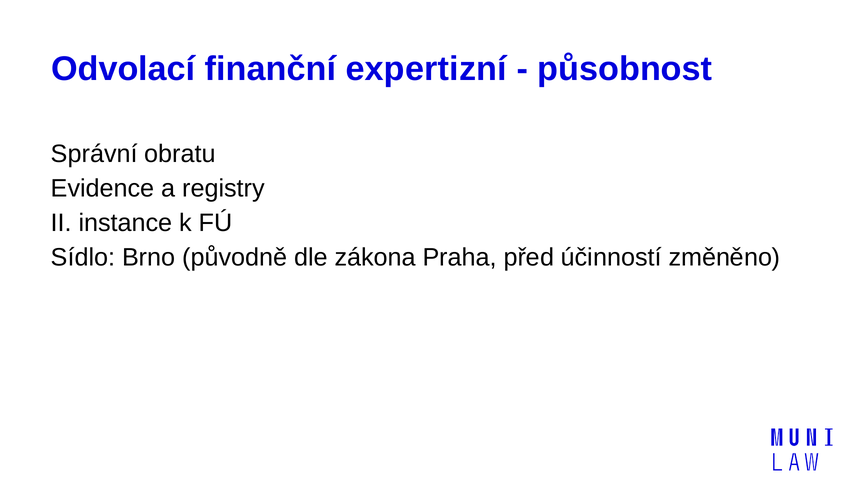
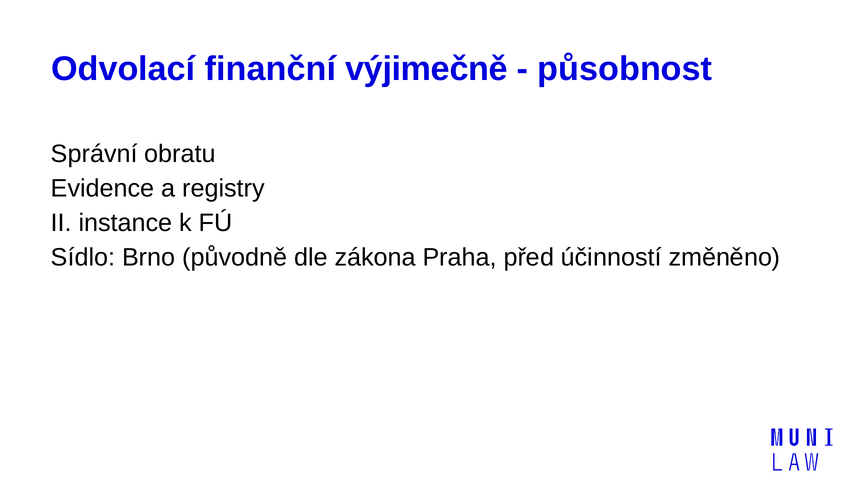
expertizní: expertizní -> výjimečně (426, 69)
